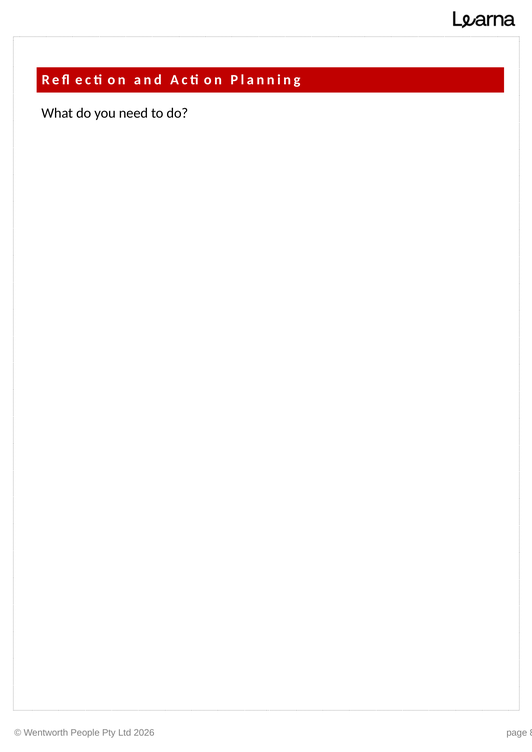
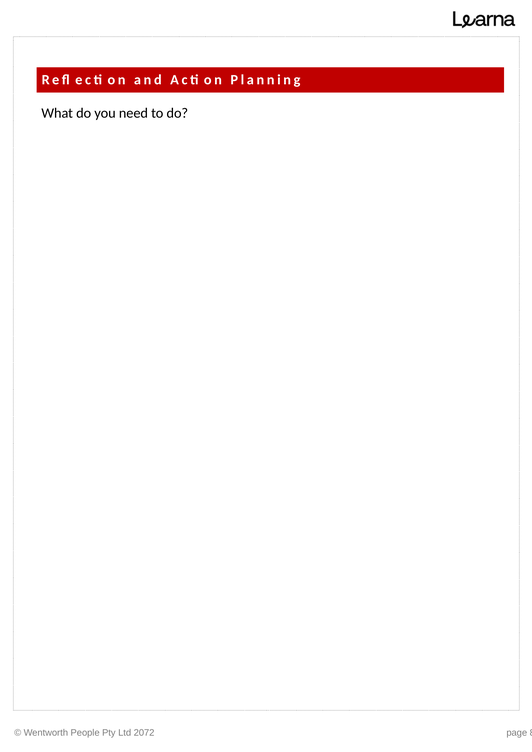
2026: 2026 -> 2072 (144, 732)
